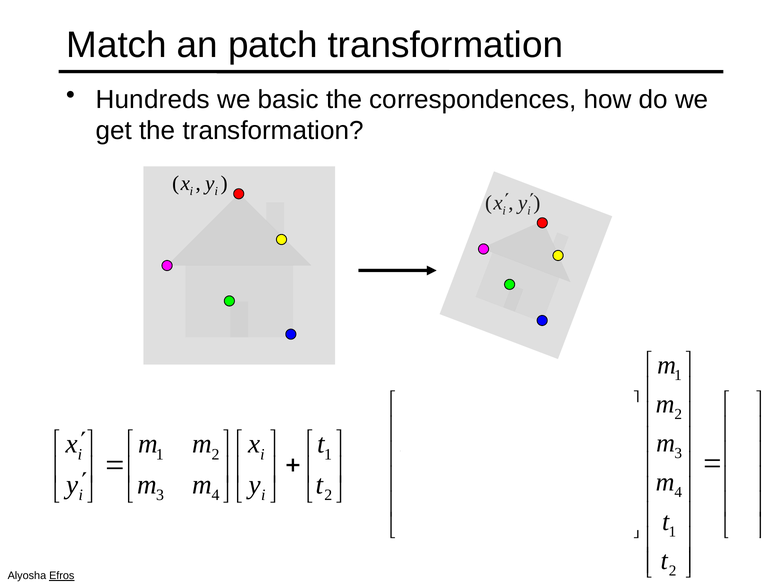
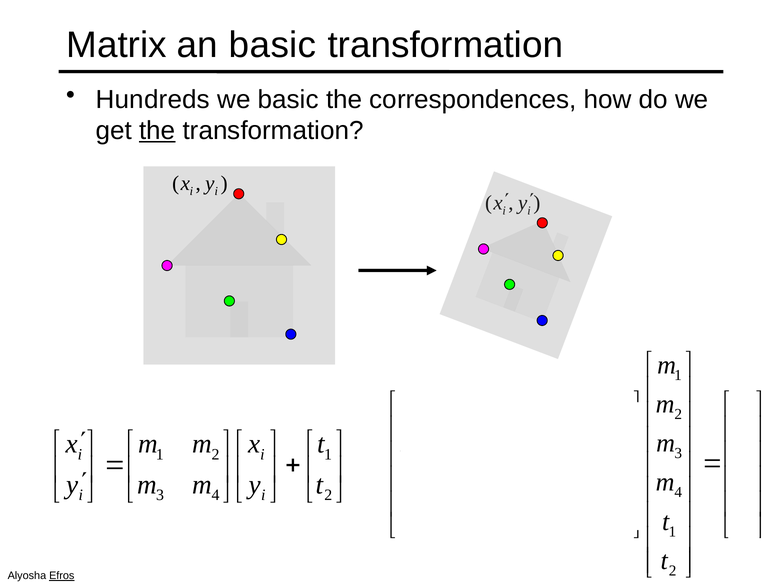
Match: Match -> Matrix (117, 45)
an patch: patch -> basic (273, 45)
the underline: none -> present (157, 131)
